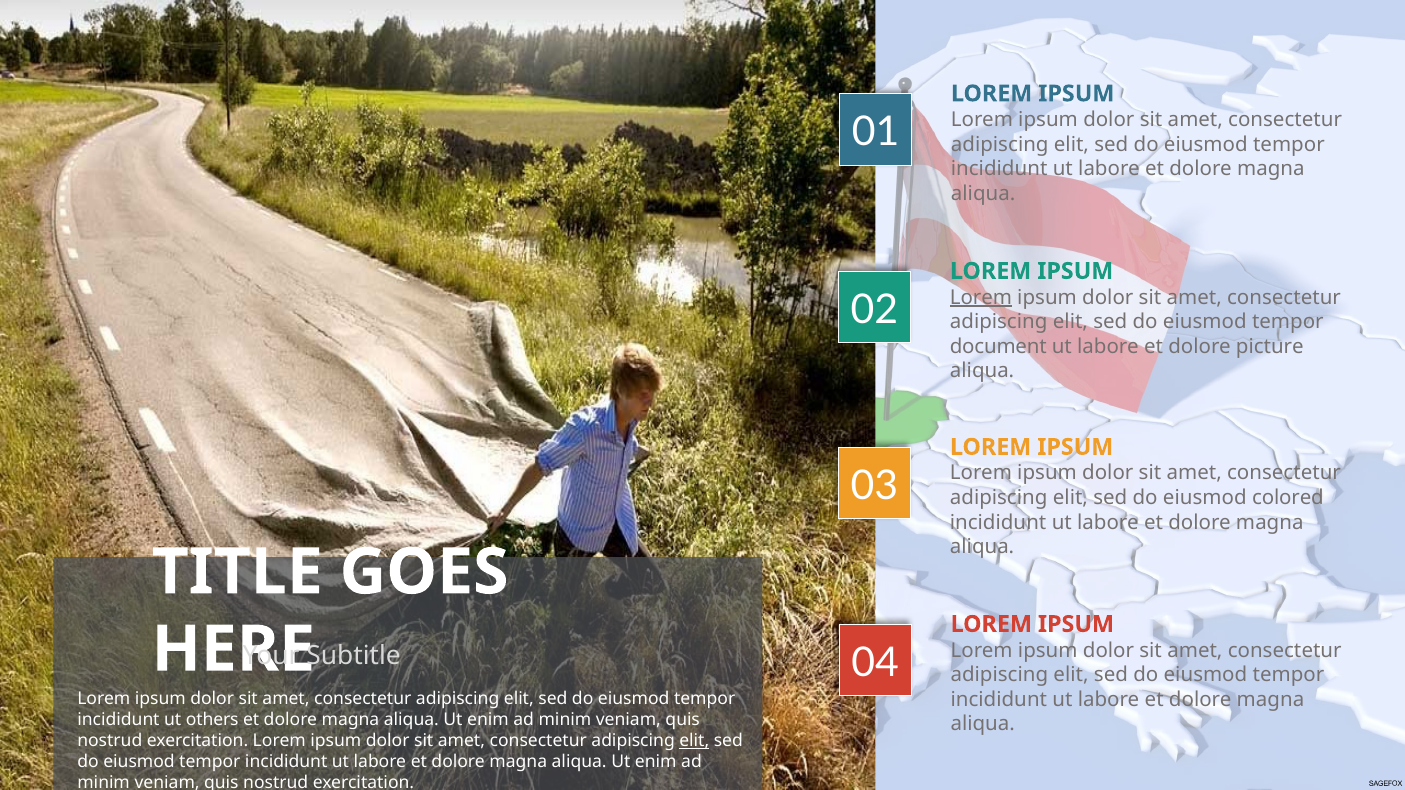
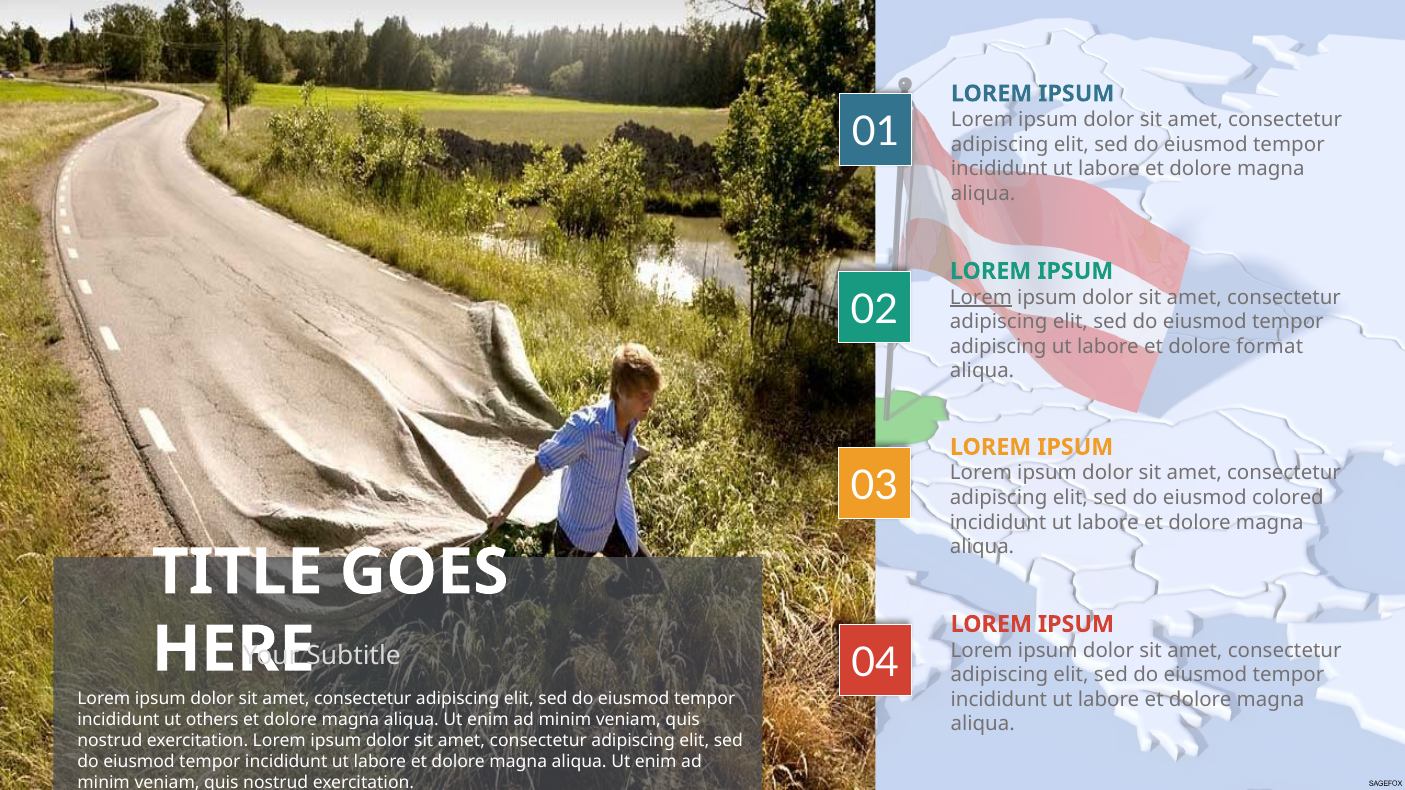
document: document -> adipiscing (998, 347)
picture: picture -> format (1270, 347)
elit underline: present -> none (694, 741)
